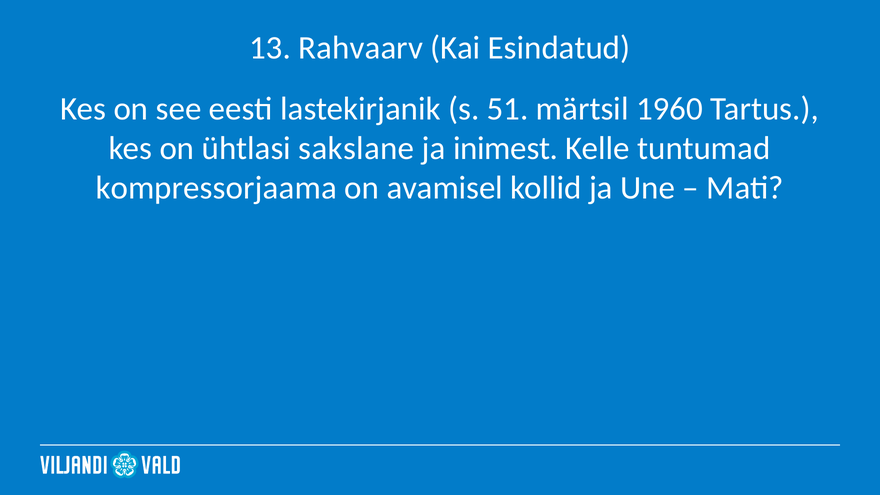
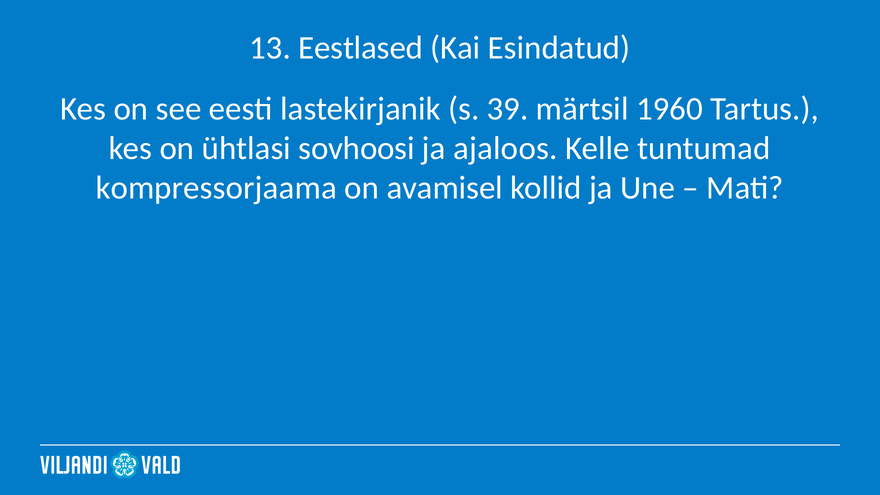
Rahvaarv: Rahvaarv -> Eestlased (361, 48)
51: 51 -> 39 (508, 109)
sakslane: sakslane -> sovhoosi (357, 148)
inimest: inimest -> ajaloos (505, 148)
